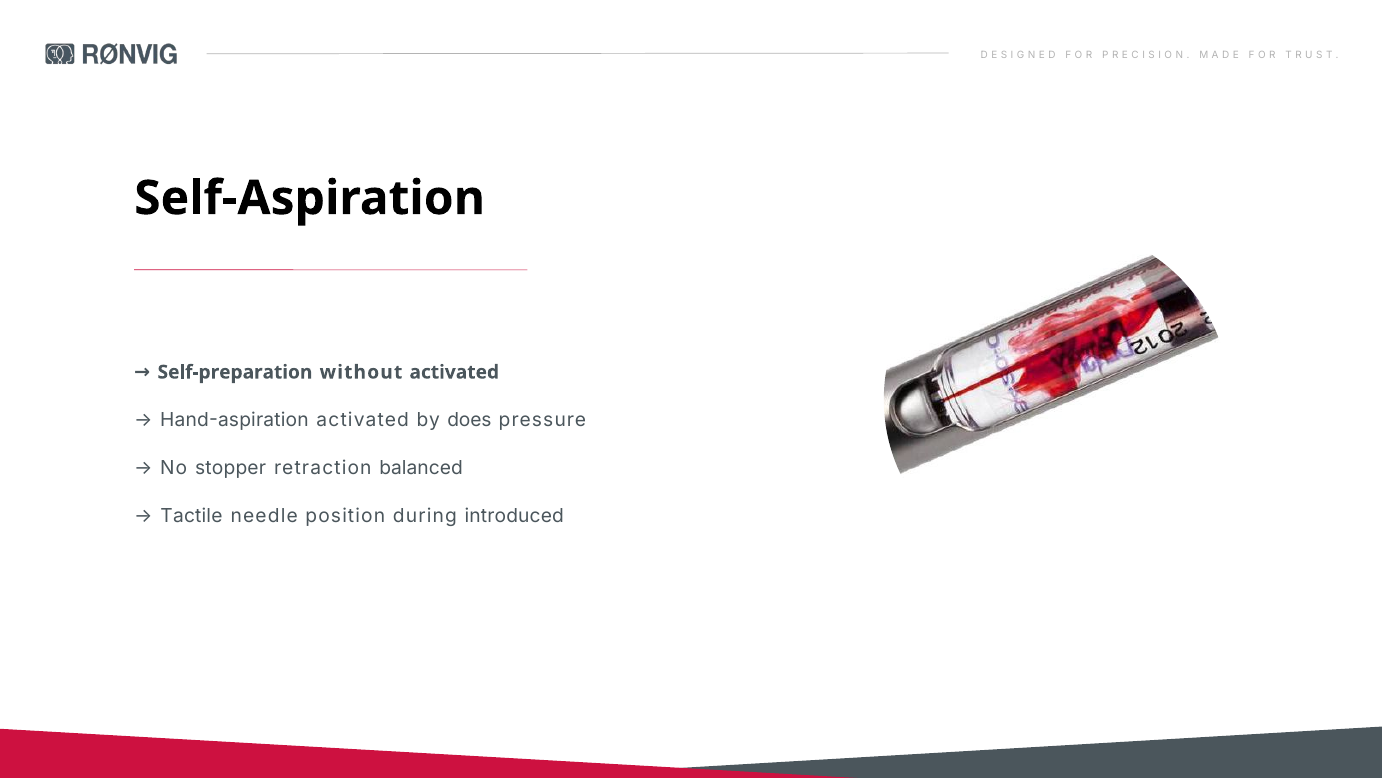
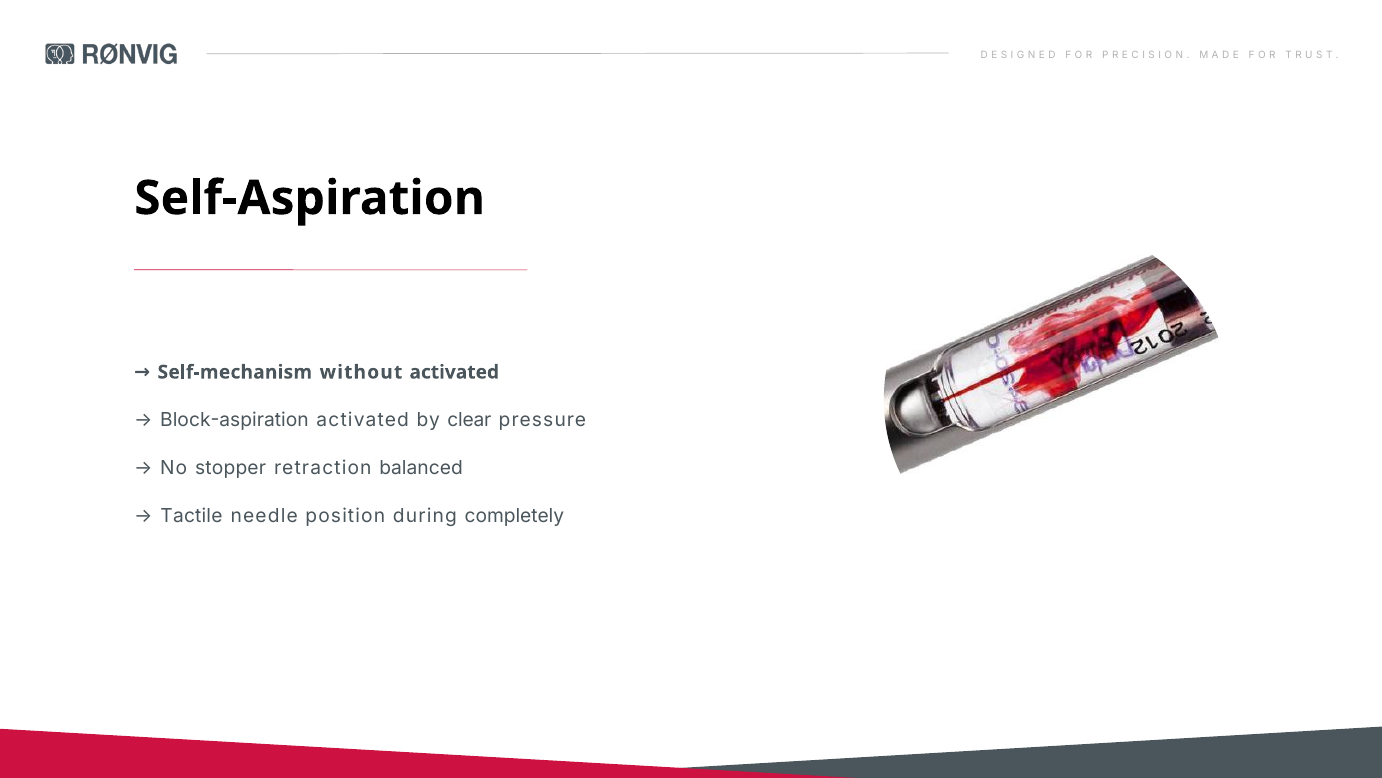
Self-preparation: Self-preparation -> Self-mechanism (235, 372)
Hand-aspiration: Hand-aspiration -> Block-aspiration (234, 420)
does: does -> clear (469, 420)
introduced: introduced -> completely (514, 516)
